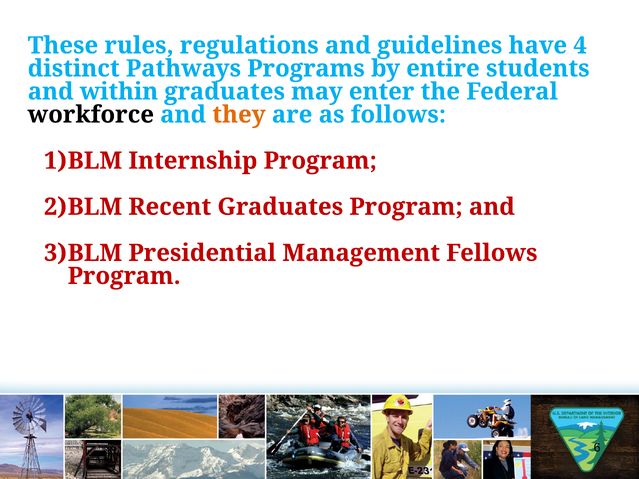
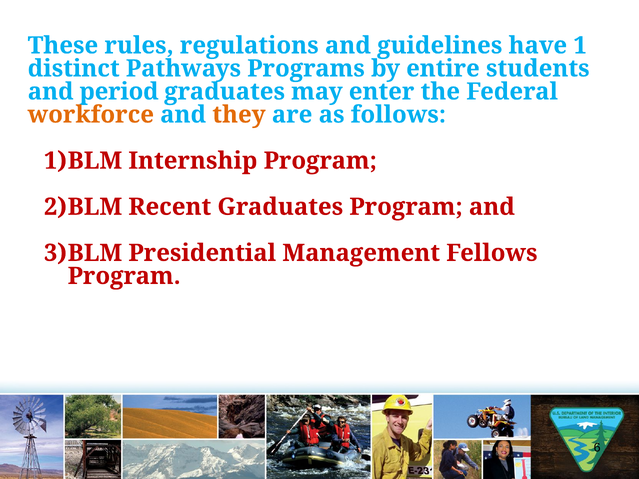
4: 4 -> 1 (580, 45)
within: within -> period (119, 92)
workforce colour: black -> orange (91, 115)
